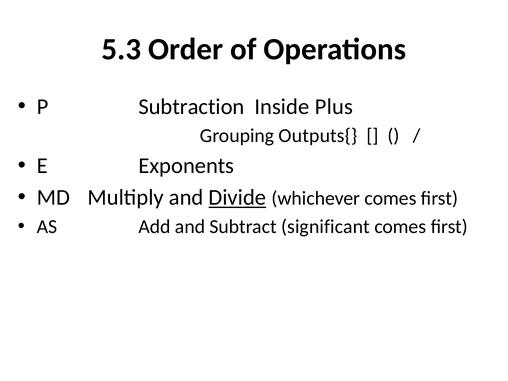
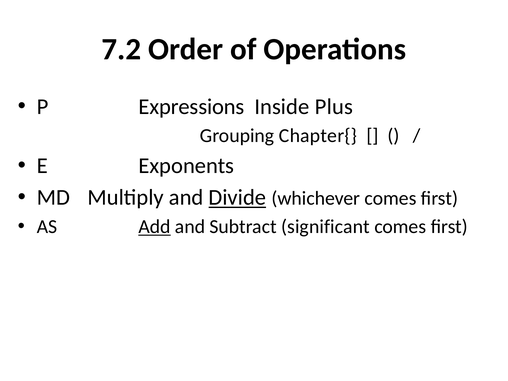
5.3: 5.3 -> 7.2 (121, 49)
Subtraction: Subtraction -> Expressions (191, 107)
Outputs{: Outputs{ -> Chapter{ (318, 136)
Add underline: none -> present (155, 227)
